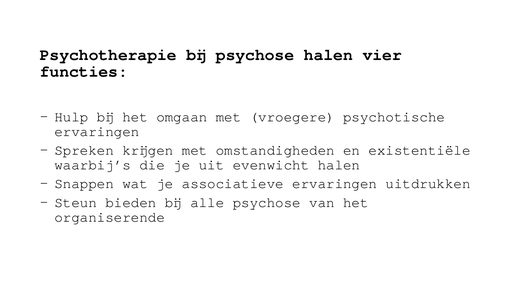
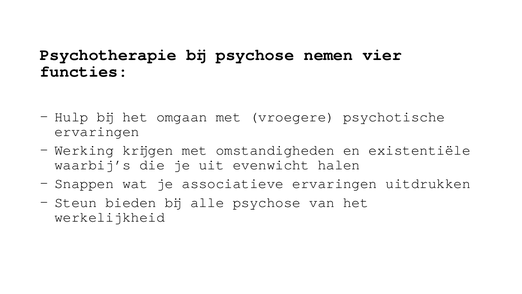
psychose halen: halen -> nemen (328, 55)
Spreken: Spreken -> Werking (84, 150)
organiserende: organiserende -> werkelijkheid (110, 217)
